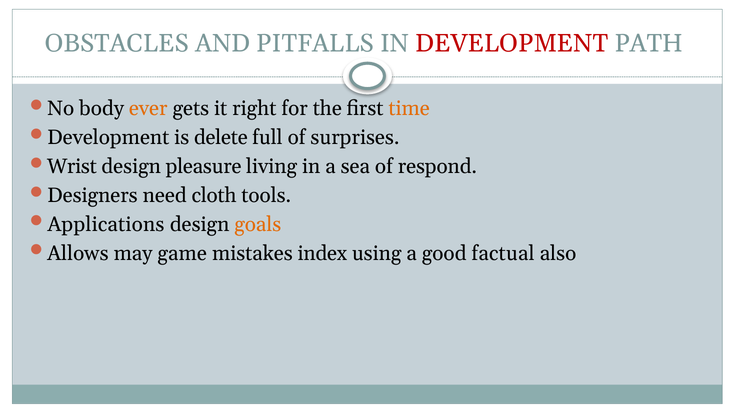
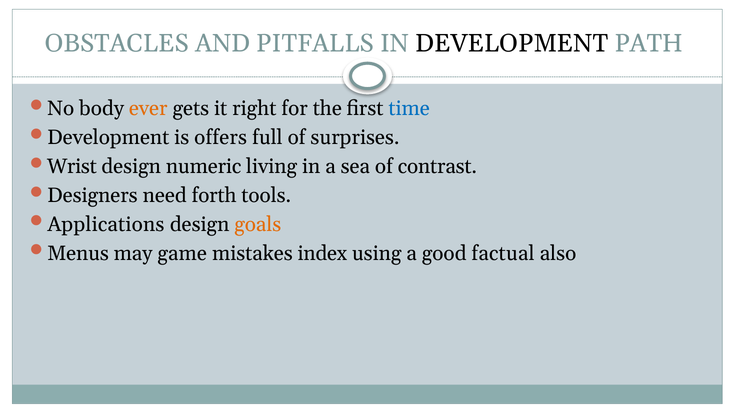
DEVELOPMENT colour: red -> black (512, 43)
time colour: orange -> blue (409, 109)
delete: delete -> offers (221, 138)
pleasure: pleasure -> numeric (204, 167)
respond: respond -> contrast (437, 167)
cloth: cloth -> forth (214, 196)
Allows: Allows -> Menus (78, 253)
